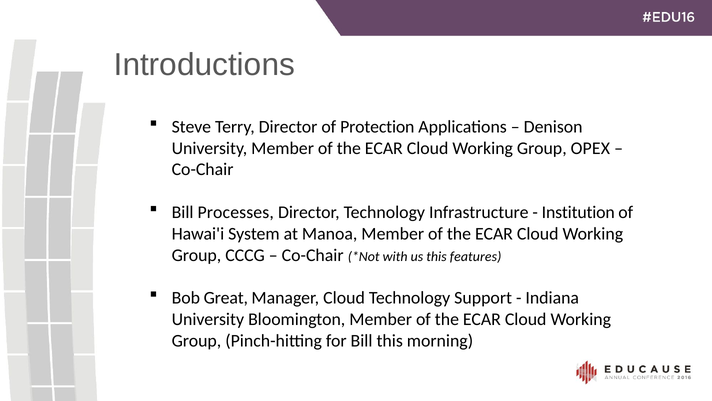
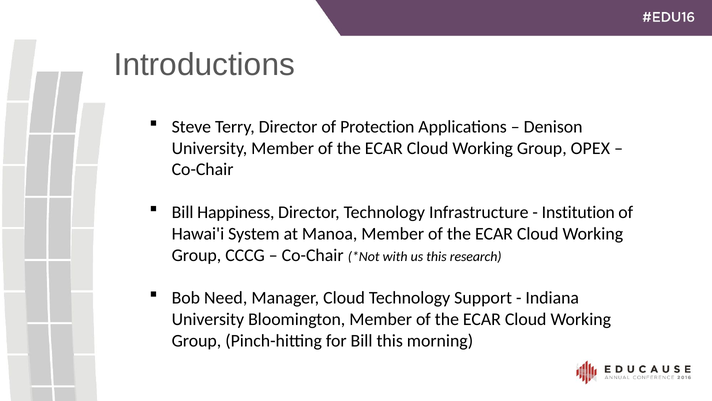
Processes: Processes -> Happiness (236, 212)
features: features -> research (476, 256)
Great: Great -> Need (226, 298)
